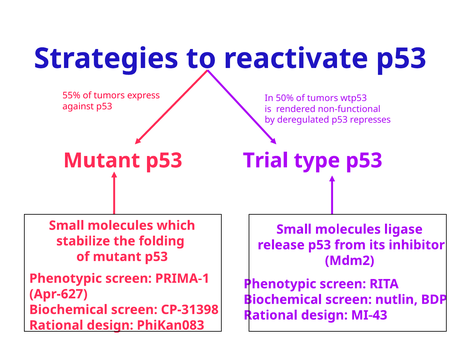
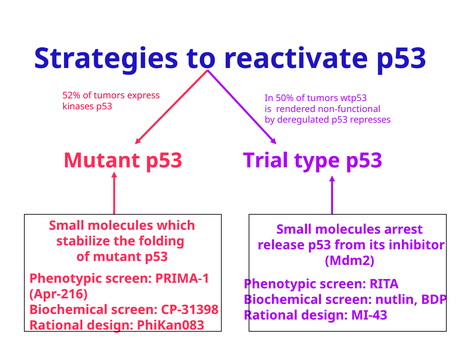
55%: 55% -> 52% (71, 95)
against: against -> kinases (78, 106)
ligase: ligase -> arrest (403, 229)
Apr-627: Apr-627 -> Apr-216 (58, 293)
